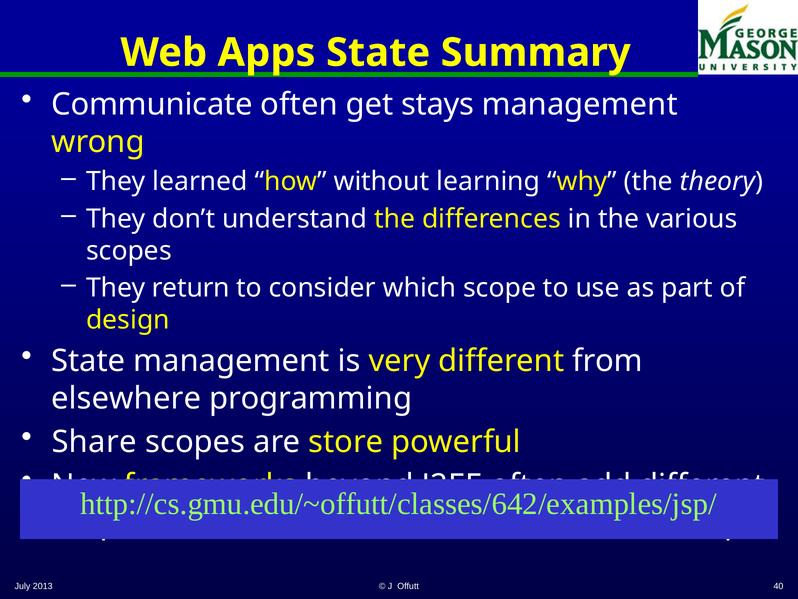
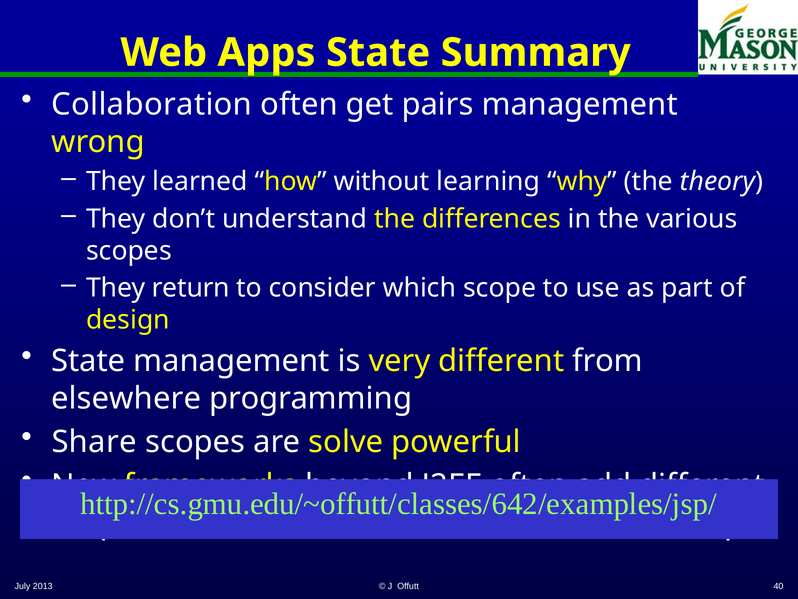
Communicate: Communicate -> Collaboration (152, 105)
stays: stays -> pairs (438, 105)
store: store -> solve (346, 442)
